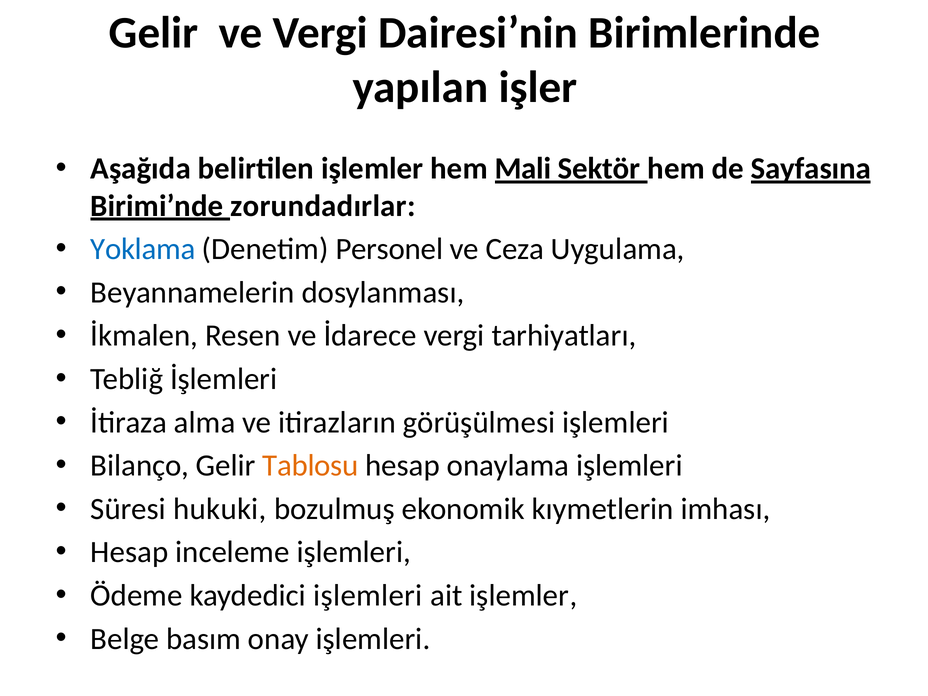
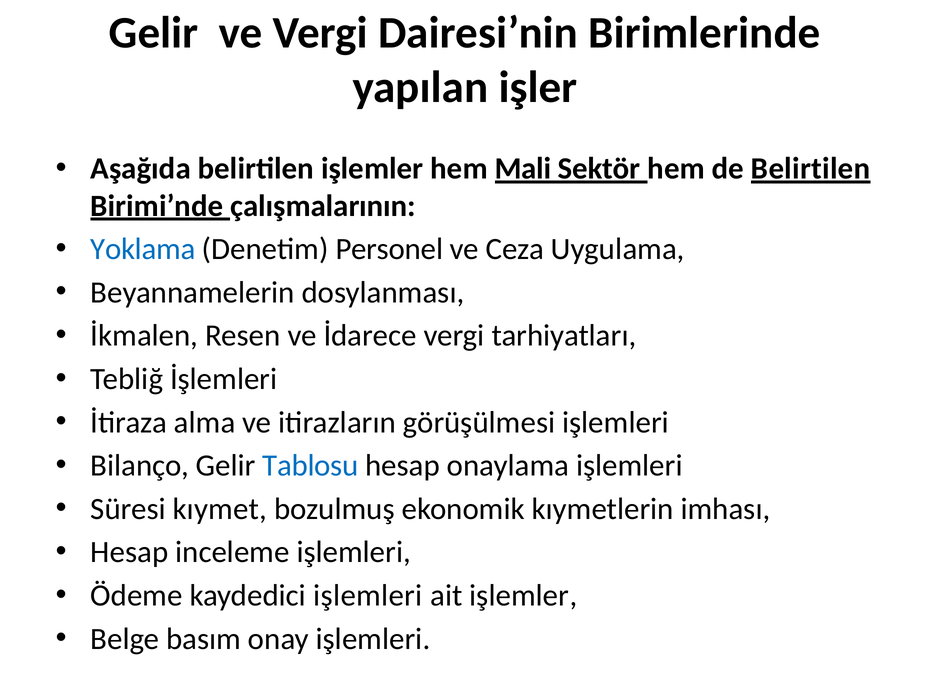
de Sayfasına: Sayfasına -> Belirtilen (811, 169)
zorundadırlar: zorundadırlar -> çalışmalarının (323, 206)
Tablosu colour: orange -> blue (310, 466)
hukuki: hukuki -> kıymet (220, 509)
